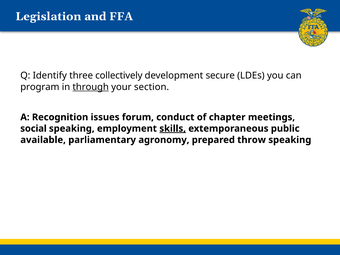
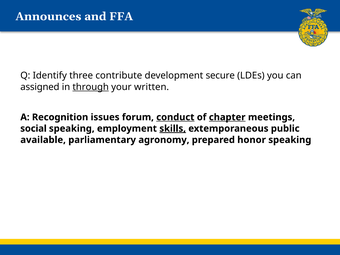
Legislation: Legislation -> Announces (48, 16)
collectively: collectively -> contribute (119, 76)
program: program -> assigned (40, 87)
section: section -> written (152, 87)
conduct underline: none -> present (175, 117)
chapter underline: none -> present (227, 117)
throw: throw -> honor (252, 140)
